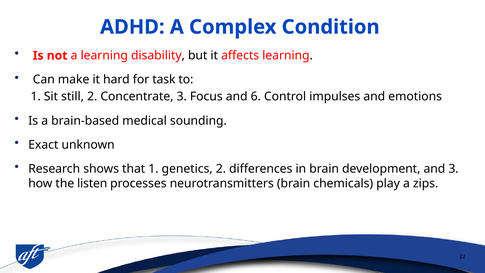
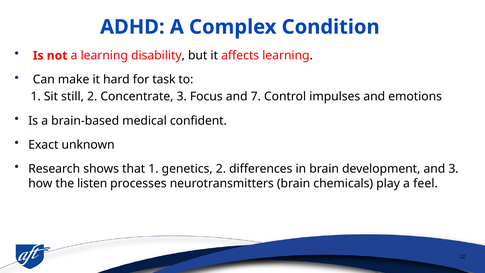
6: 6 -> 7 (256, 97)
sounding: sounding -> confident (198, 121)
zips: zips -> feel (426, 183)
